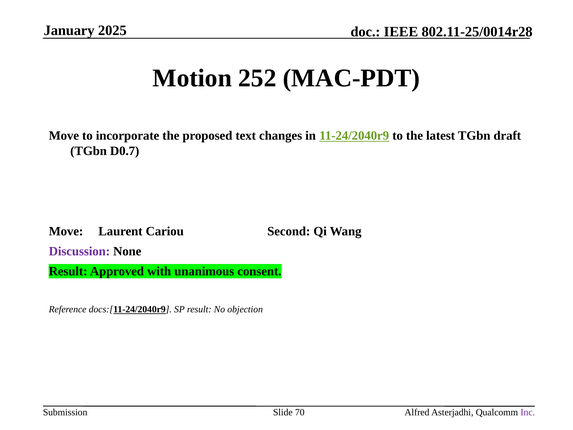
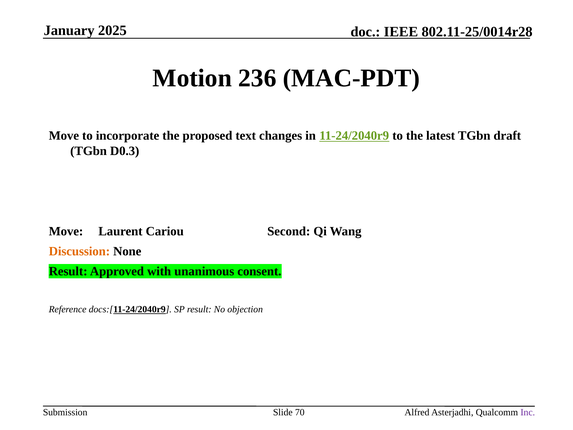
252: 252 -> 236 (257, 78)
D0.7: D0.7 -> D0.3 (125, 151)
Discussion colour: purple -> orange (79, 251)
